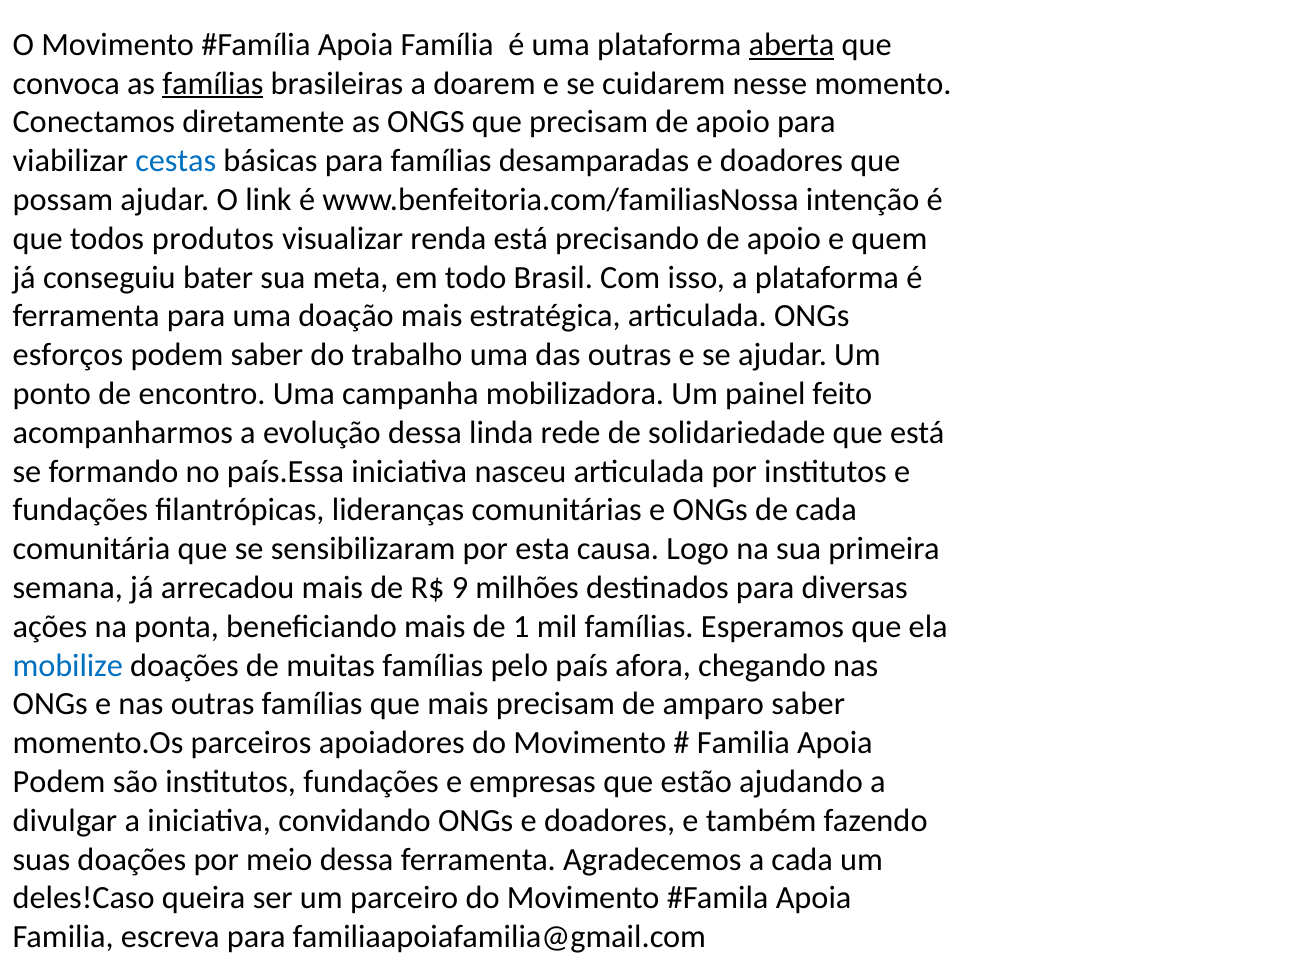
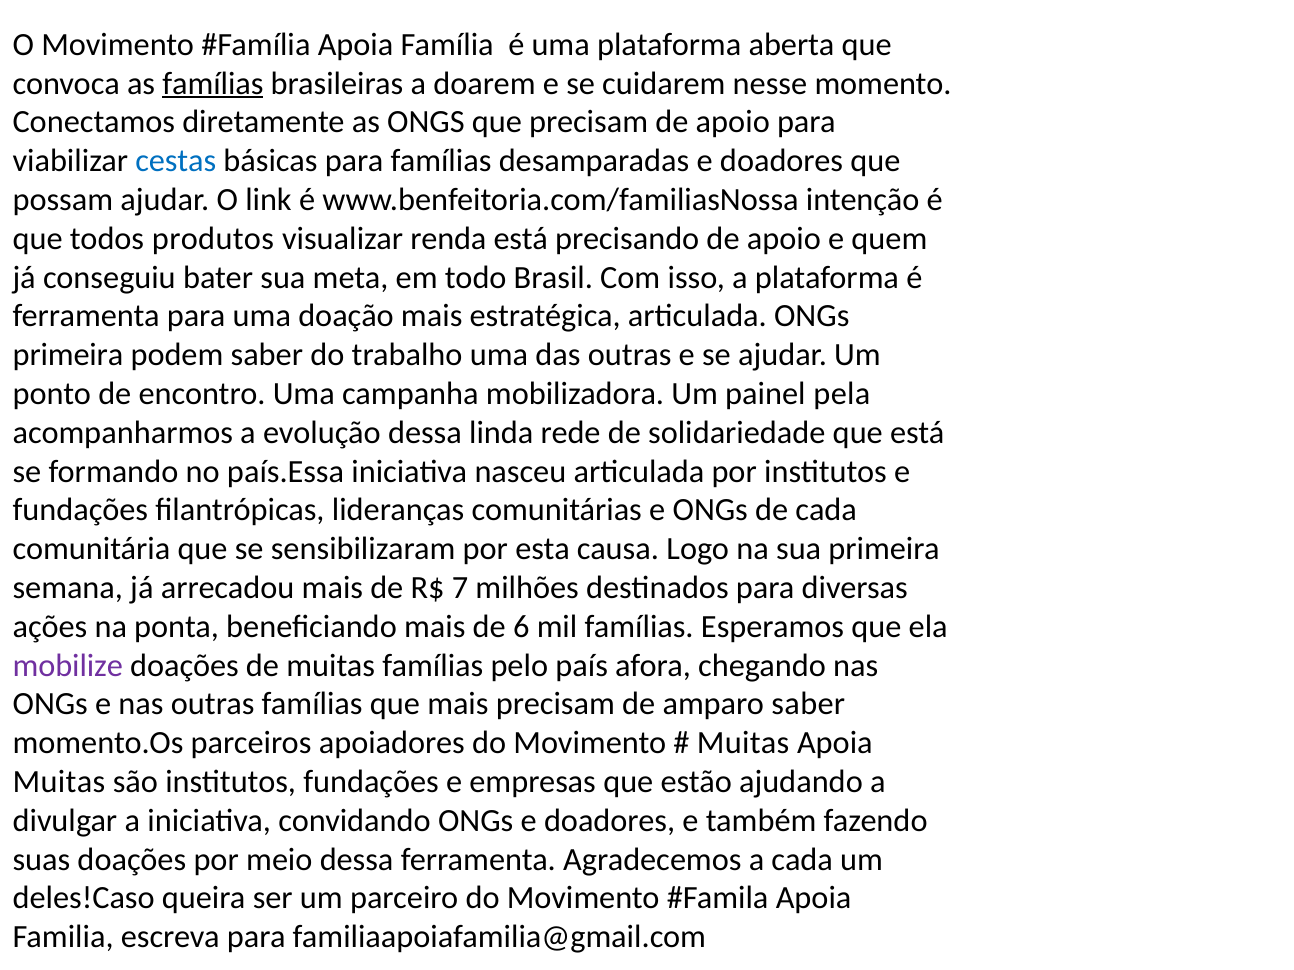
aberta underline: present -> none (792, 45)
esforços: esforços -> primeira (68, 355)
feito: feito -> pela (842, 394)
9: 9 -> 7 (460, 588)
1: 1 -> 6 (521, 627)
mobilize colour: blue -> purple (68, 666)
Familia: Familia -> Muitas (743, 743)
Podem: Podem -> Muitas (59, 782)
